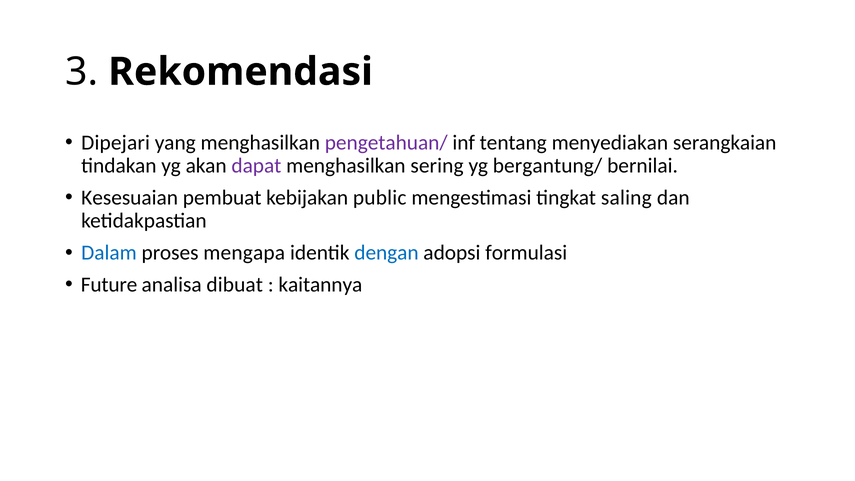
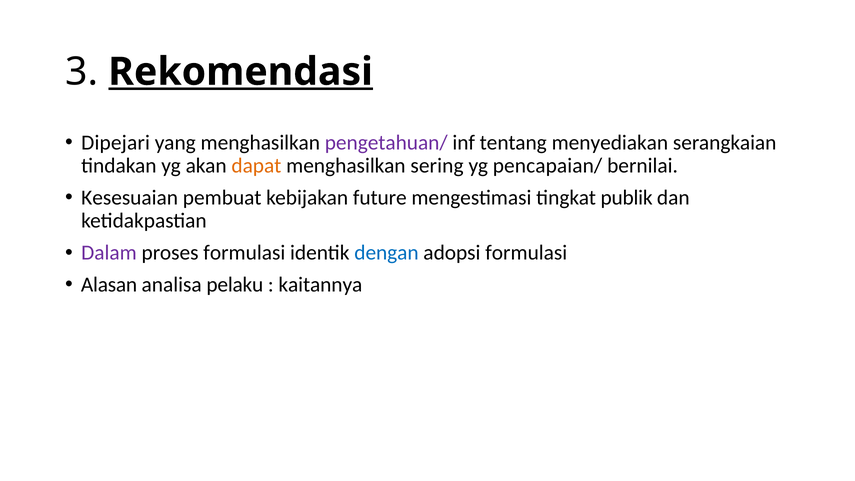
Rekomendasi underline: none -> present (241, 72)
dapat colour: purple -> orange (256, 166)
bergantung/: bergantung/ -> pencapaian/ (548, 166)
public: public -> future (380, 198)
saling: saling -> publik (627, 198)
Dalam colour: blue -> purple (109, 253)
proses mengapa: mengapa -> formulasi (244, 253)
Future: Future -> Alasan (109, 285)
dibuat: dibuat -> pelaku (235, 285)
